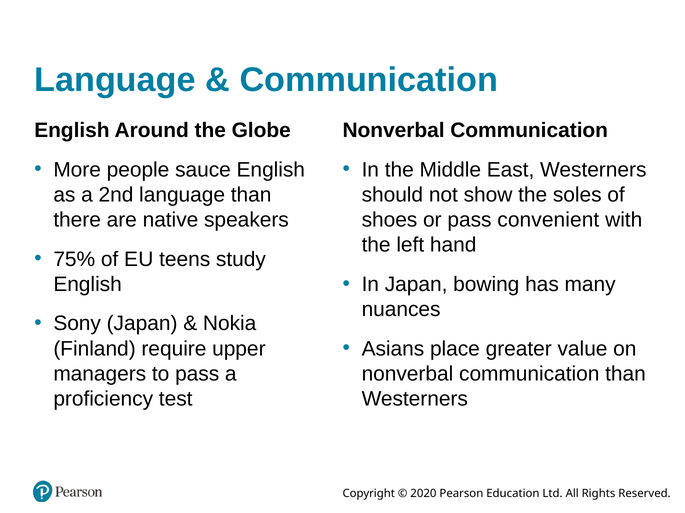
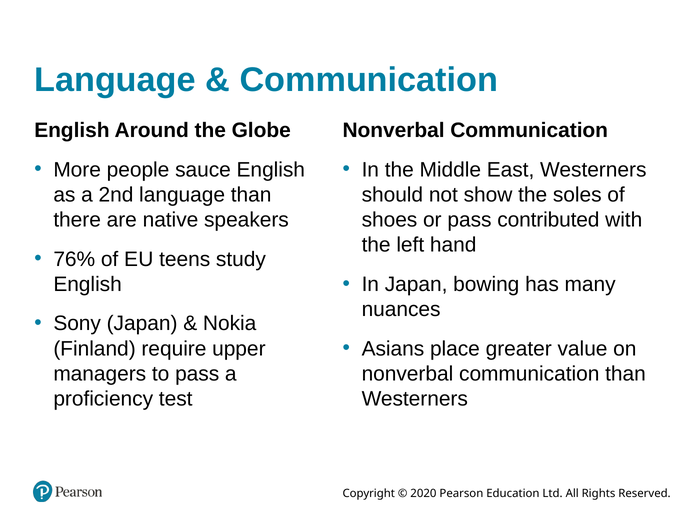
convenient: convenient -> contributed (548, 220)
75%: 75% -> 76% (74, 260)
